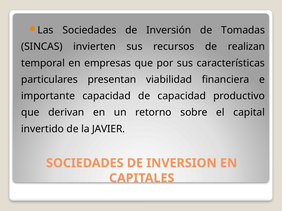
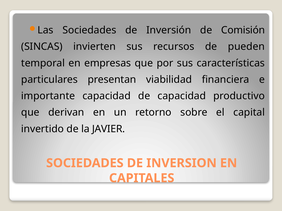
Tomadas: Tomadas -> Comisión (243, 30)
realizan: realizan -> pueden (246, 47)
